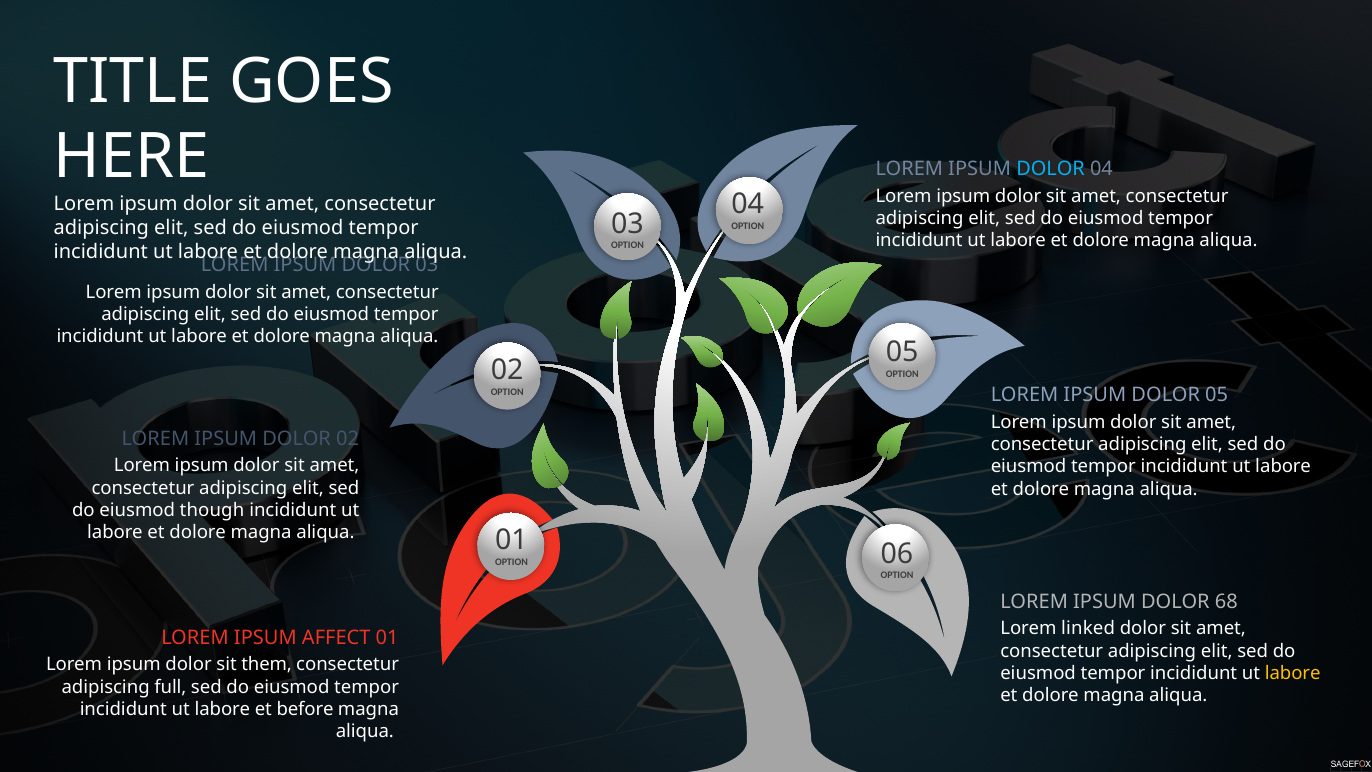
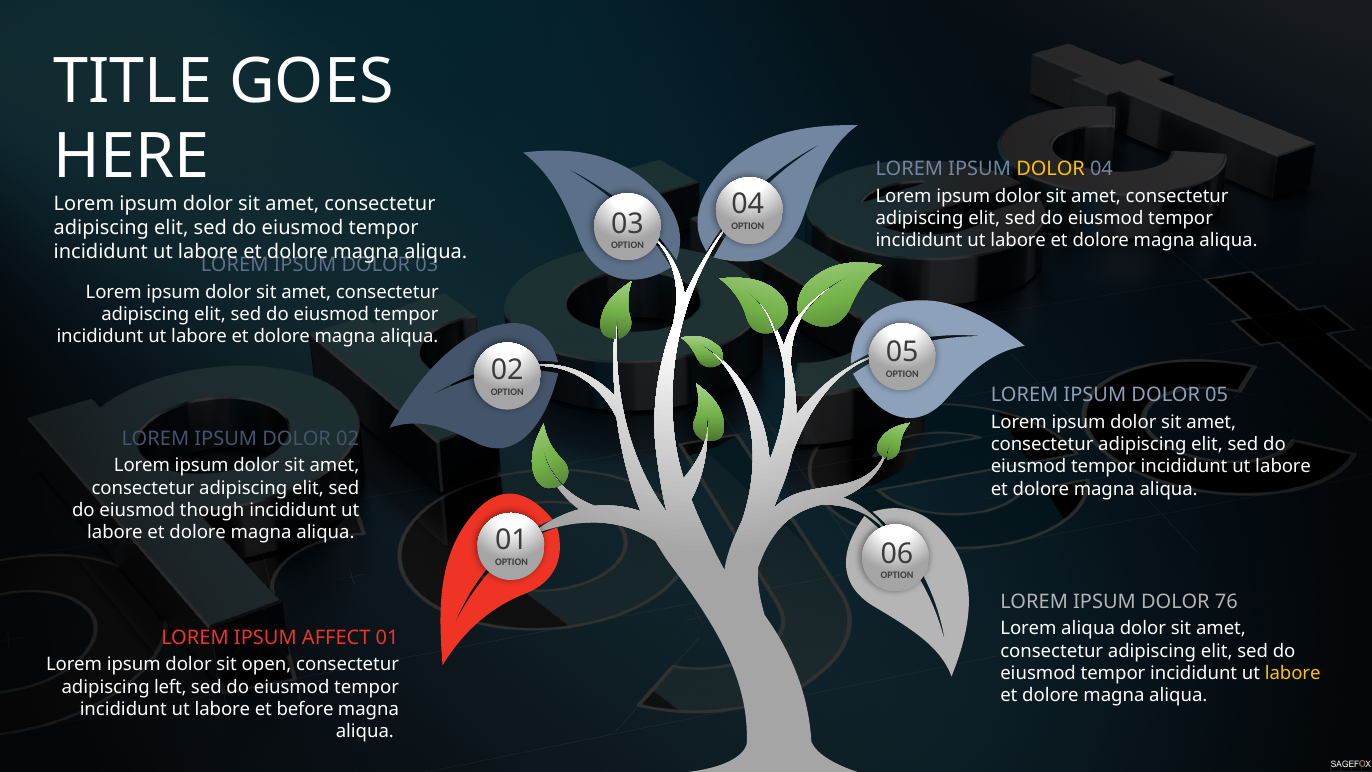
DOLOR colour: light blue -> yellow (1051, 169)
68: 68 -> 76 (1226, 601)
Lorem linked: linked -> aliqua (1088, 629)
them: them -> open (266, 665)
full: full -> left (170, 687)
